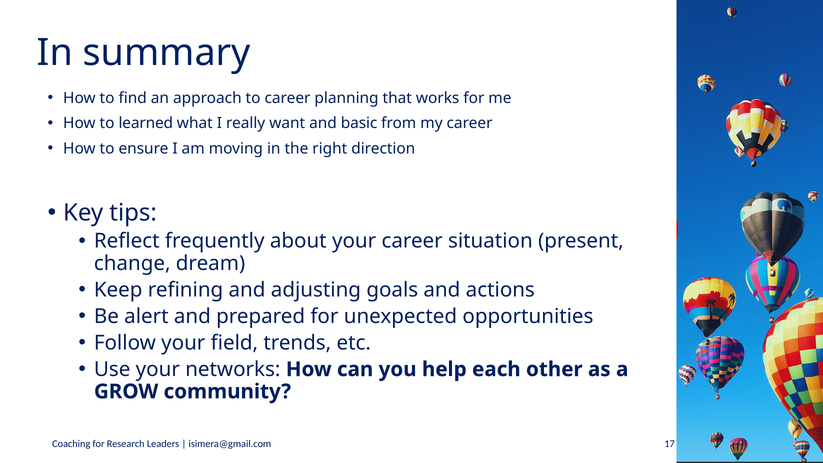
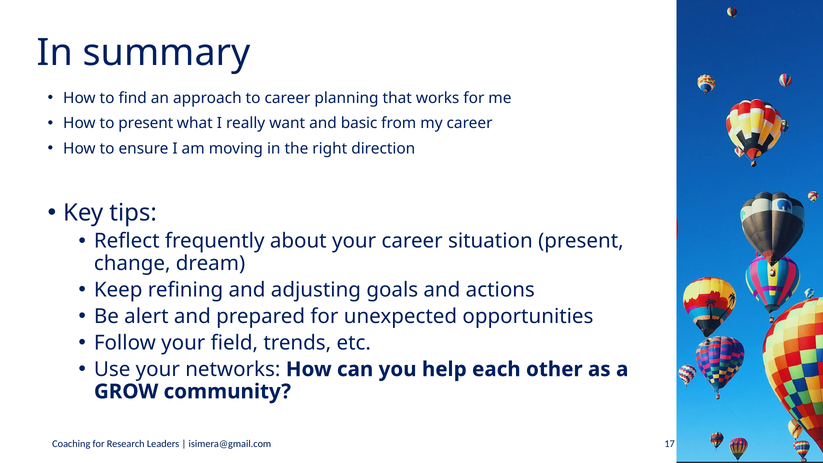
to learned: learned -> present (146, 123)
